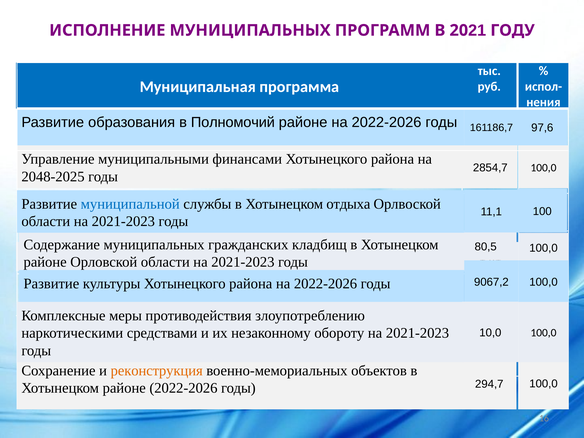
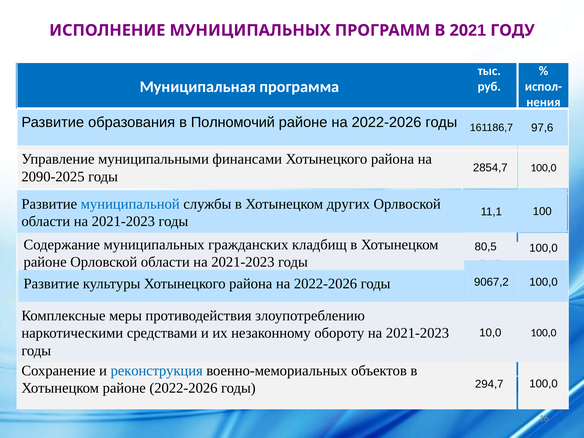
2048-2025: 2048-2025 -> 2090-2025 (53, 177)
отдыха: отдыха -> других (348, 204)
реконструкция colour: orange -> blue (157, 371)
